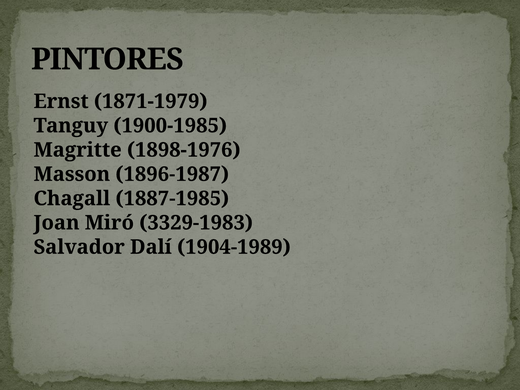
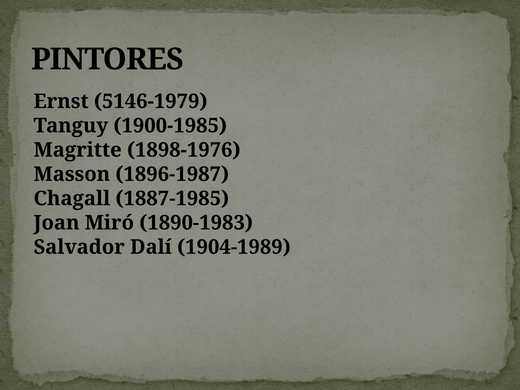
1871-1979: 1871-1979 -> 5146-1979 (151, 101)
3329-1983: 3329-1983 -> 1890-1983 (196, 223)
